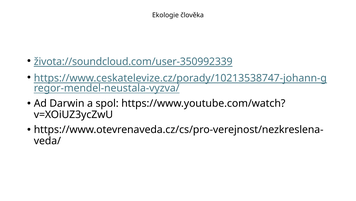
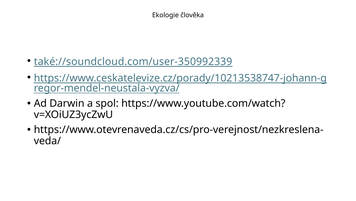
života://soundcloud.com/user-350992339: života://soundcloud.com/user-350992339 -> také://soundcloud.com/user-350992339 (133, 61)
